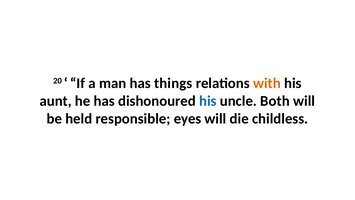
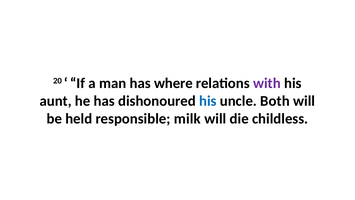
things: things -> where (173, 83)
with colour: orange -> purple (267, 83)
eyes: eyes -> milk (187, 119)
